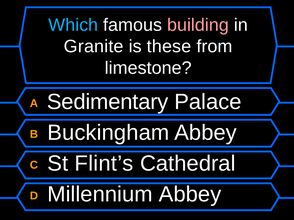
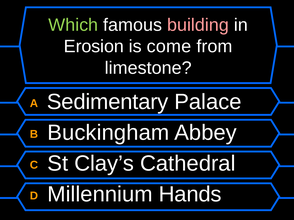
Which colour: light blue -> light green (73, 25)
Granite: Granite -> Erosion (94, 47)
these: these -> come (169, 47)
Flint’s: Flint’s -> Clay’s (104, 164)
Millennium Abbey: Abbey -> Hands (190, 195)
